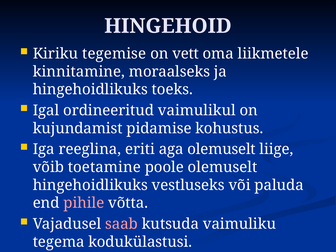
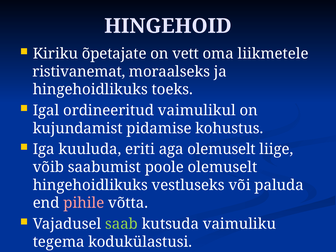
tegemise: tegemise -> õpetajate (114, 54)
kinnitamine: kinnitamine -> ristivanemat (79, 72)
reeglina: reeglina -> kuuluda (90, 149)
toetamine: toetamine -> saabumist (104, 167)
saab colour: pink -> light green (121, 224)
